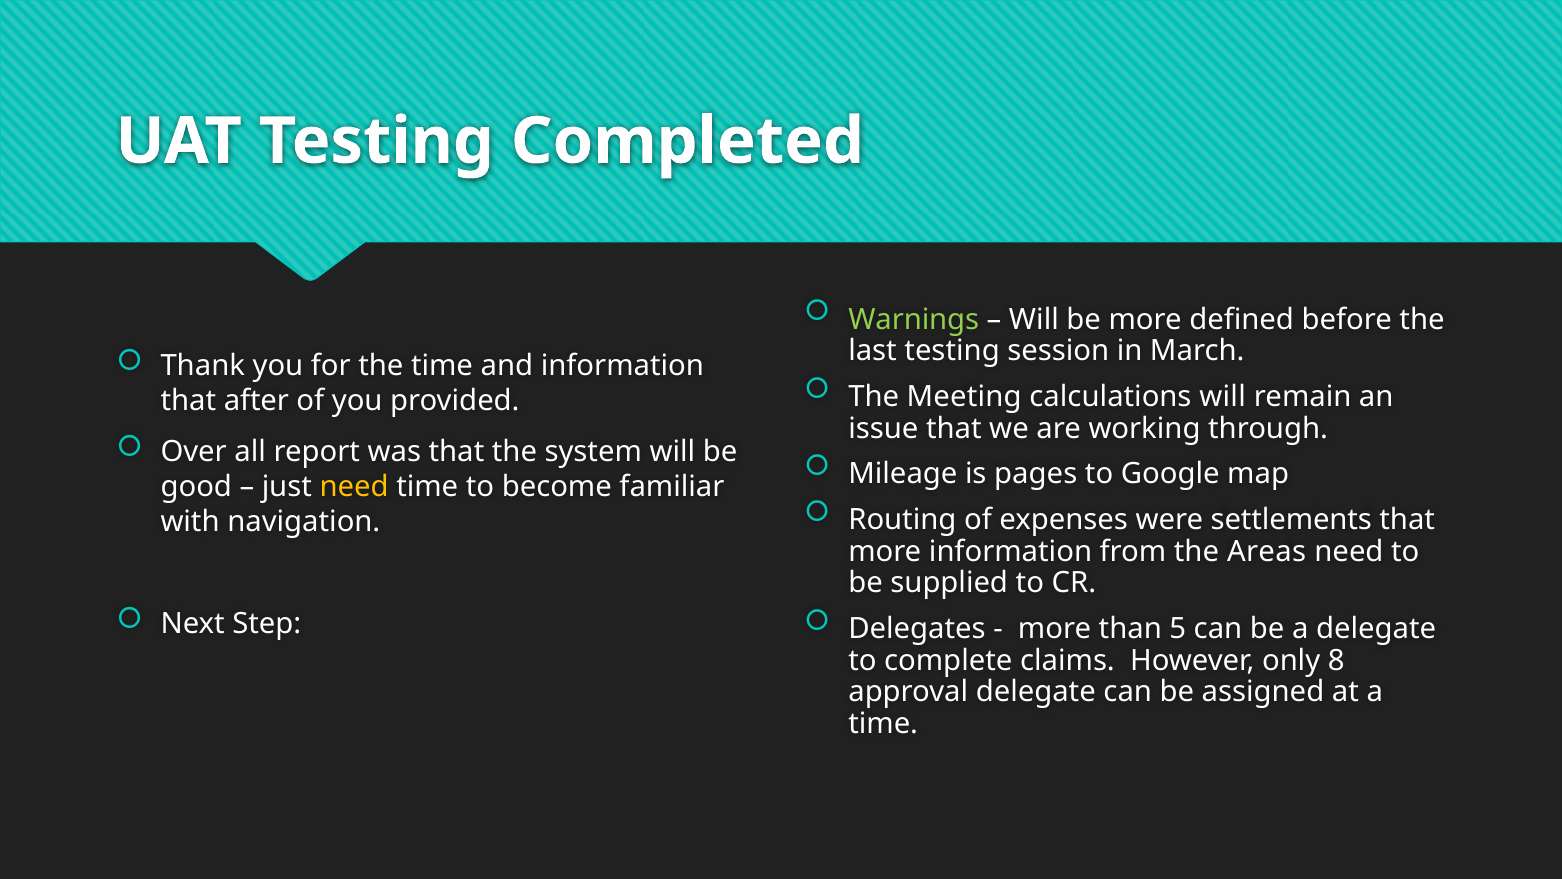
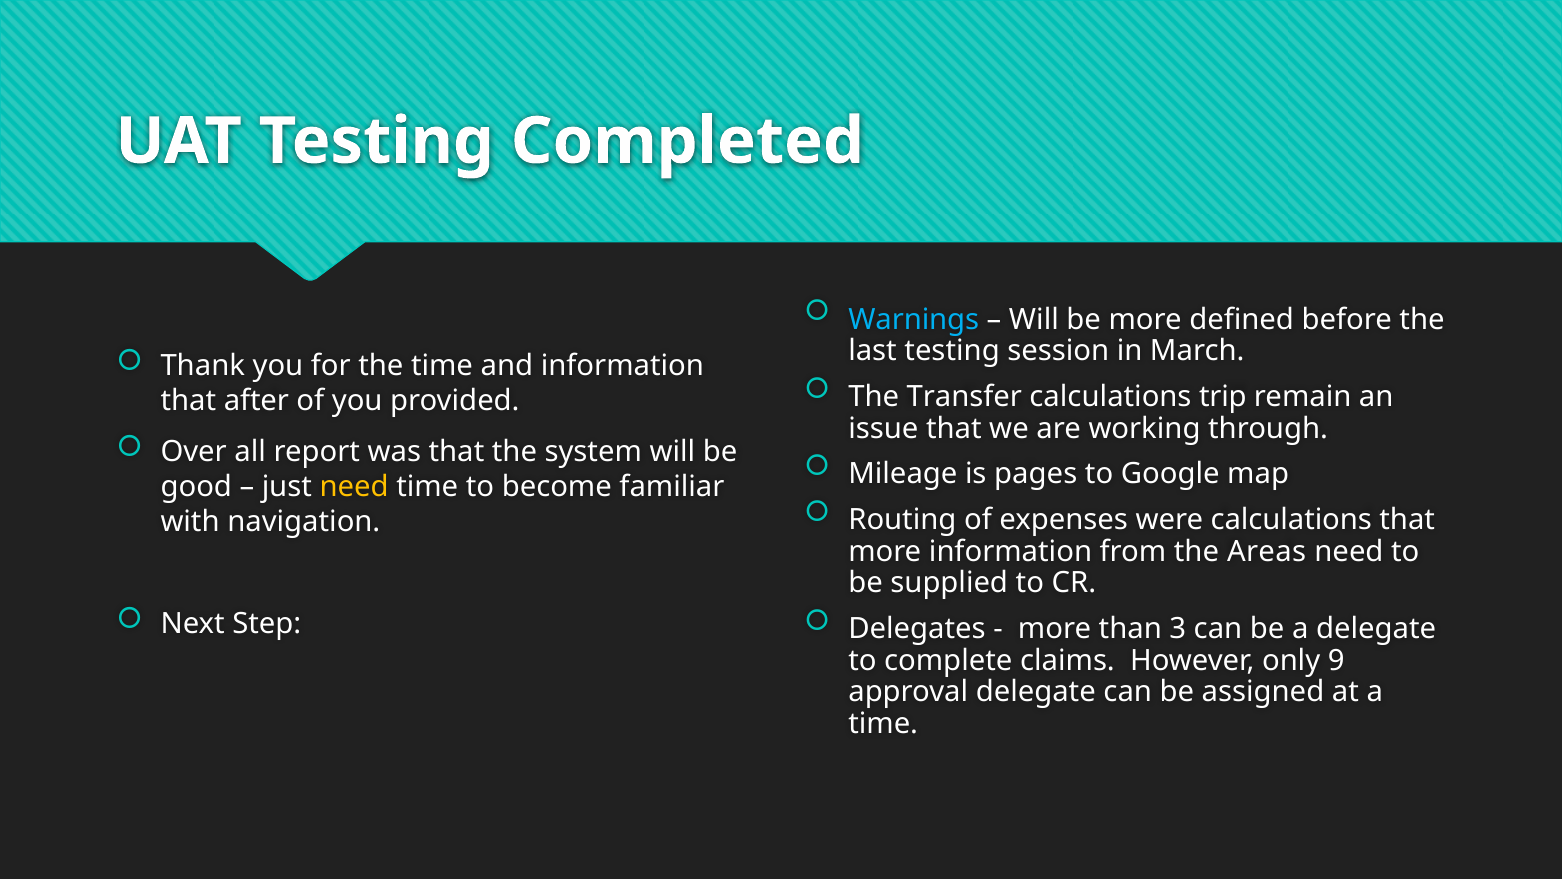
Warnings colour: light green -> light blue (914, 320)
Meeting: Meeting -> Transfer (964, 397)
calculations will: will -> trip (1223, 397)
were settlements: settlements -> calculations (1291, 520)
5: 5 -> 3 (1178, 629)
8: 8 -> 9 (1336, 660)
